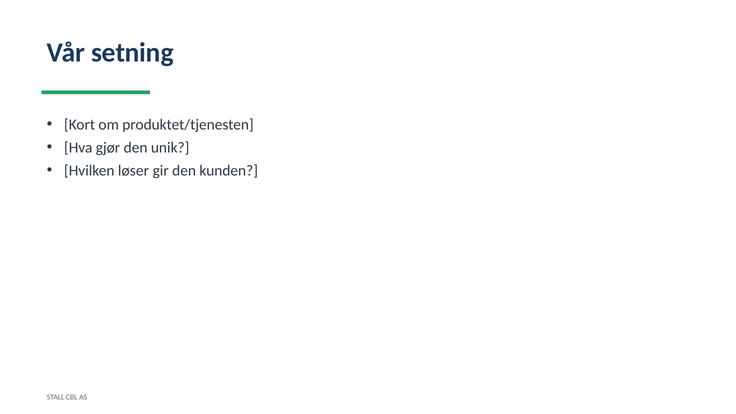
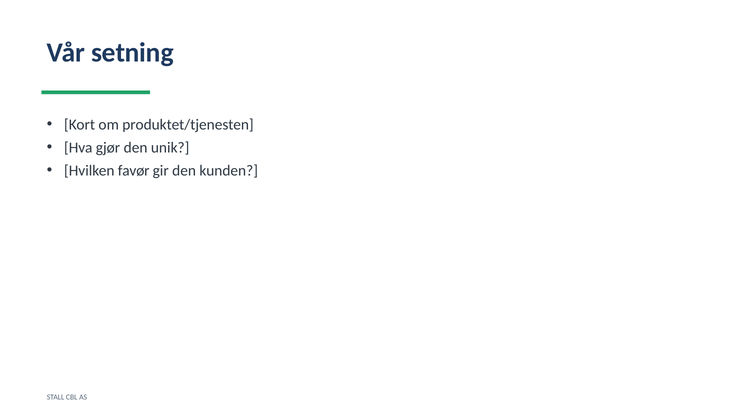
løser: løser -> favør (134, 171)
